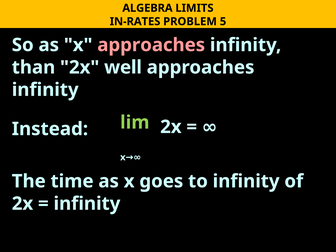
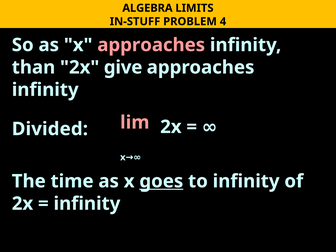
IN-RATES: IN-RATES -> IN-STUFF (135, 22)
5: 5 -> 4 (223, 22)
well: well -> give (123, 67)
lim colour: light green -> pink (135, 122)
Instead: Instead -> Divided (50, 129)
goes underline: none -> present (161, 181)
